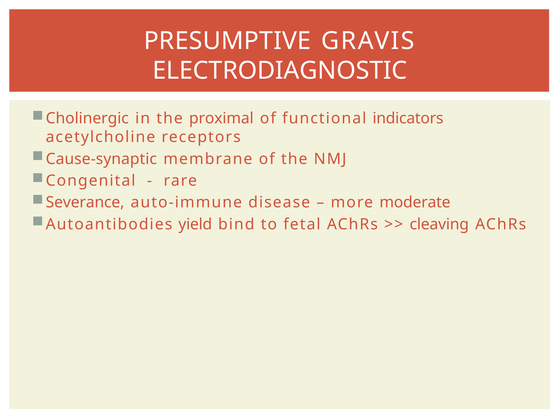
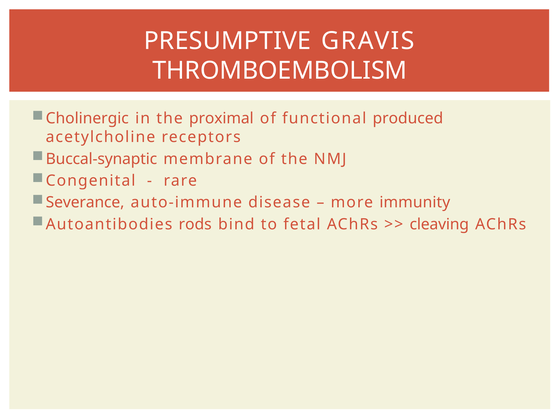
ELECTRODIAGNOSTIC: ELECTRODIAGNOSTIC -> THROMBOEMBOLISM (280, 71)
indicators: indicators -> produced (408, 119)
Cause-synaptic: Cause-synaptic -> Buccal-synaptic (101, 159)
moderate: moderate -> immunity (415, 203)
yield: yield -> rods (195, 224)
